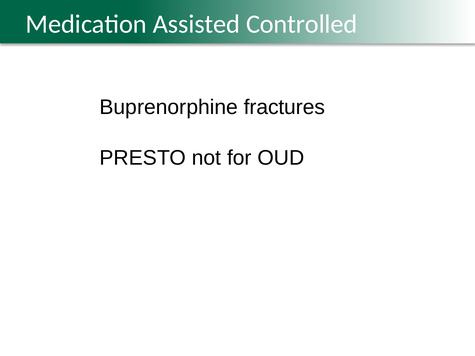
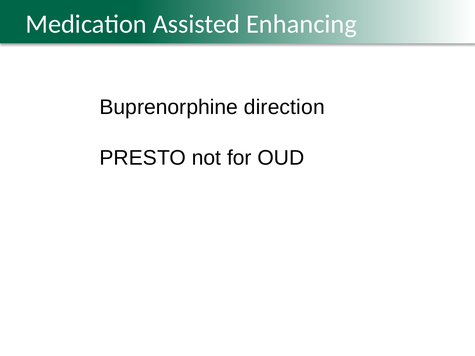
Controlled: Controlled -> Enhancing (301, 24)
fractures: fractures -> direction (284, 107)
